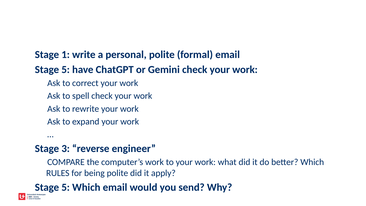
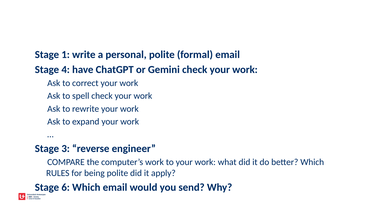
5: 5 -> 4 (66, 69)
5: 5 -> 6 (66, 187)
